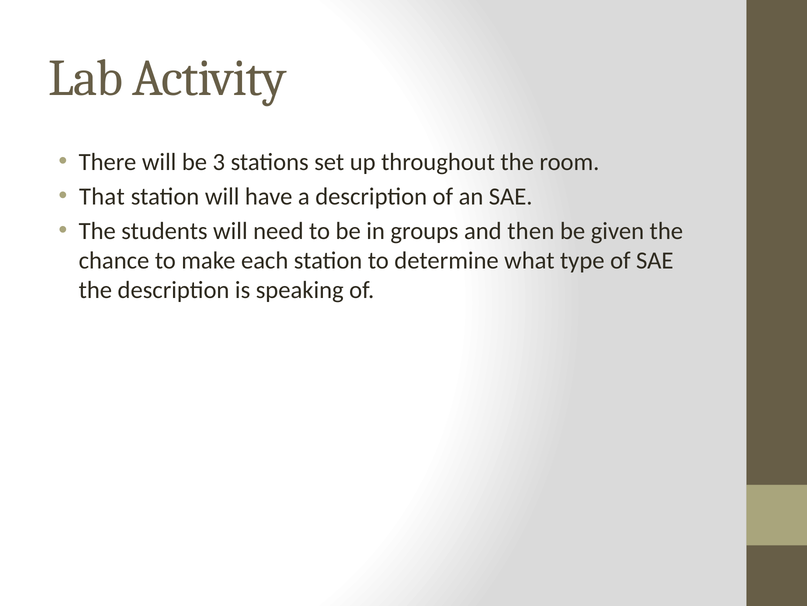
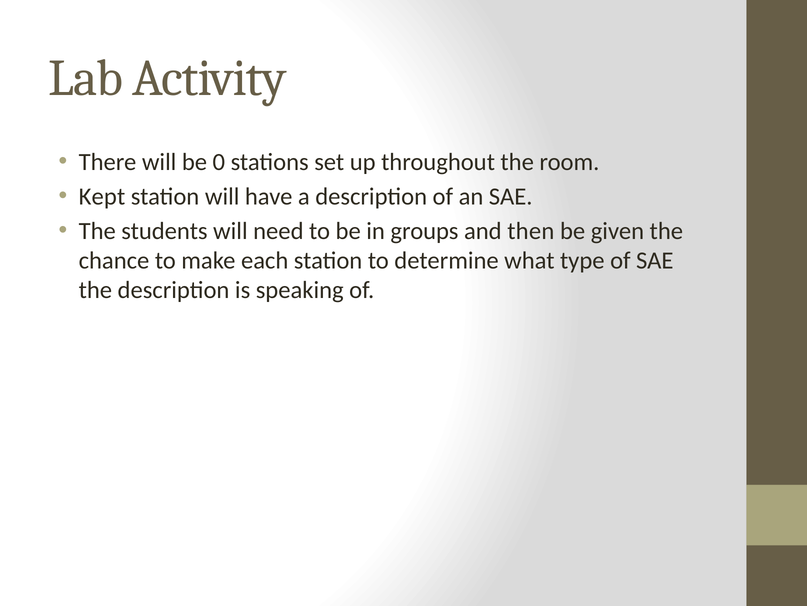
3: 3 -> 0 (219, 162)
That: That -> Kept (102, 196)
